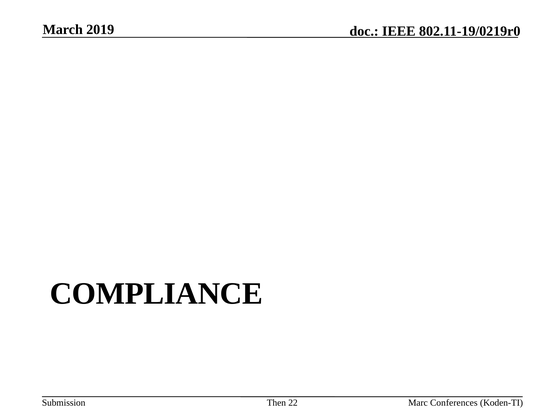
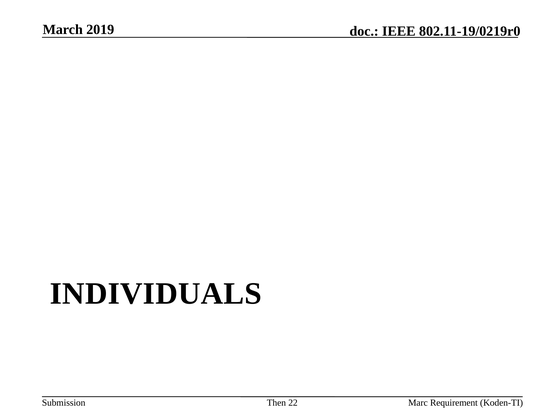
COMPLIANCE: COMPLIANCE -> INDIVIDUALS (156, 294)
Conferences: Conferences -> Requirement (454, 403)
